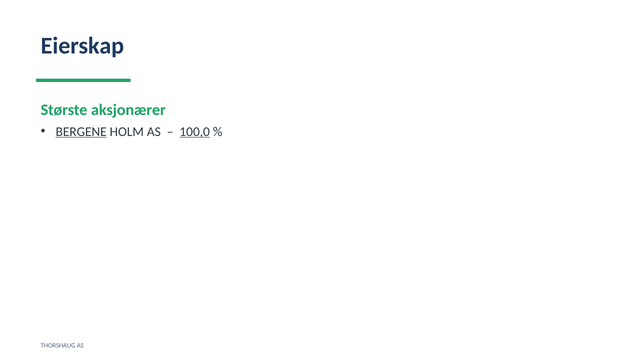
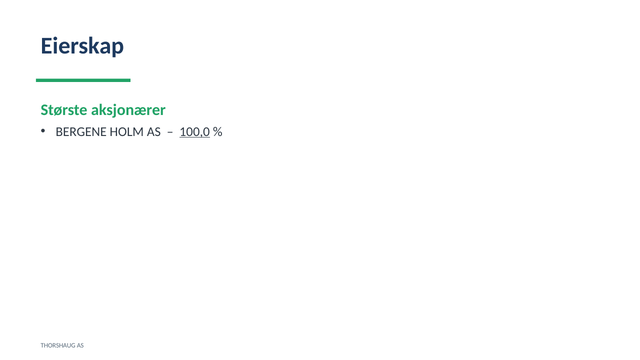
BERGENE underline: present -> none (81, 132)
